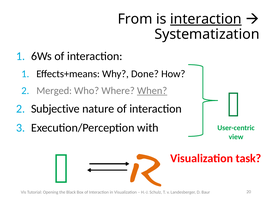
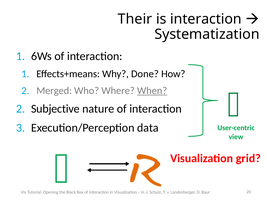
From: From -> Their (135, 19)
interaction underline: present -> none (206, 19)
with: with -> data (148, 127)
task: task -> grid (248, 158)
